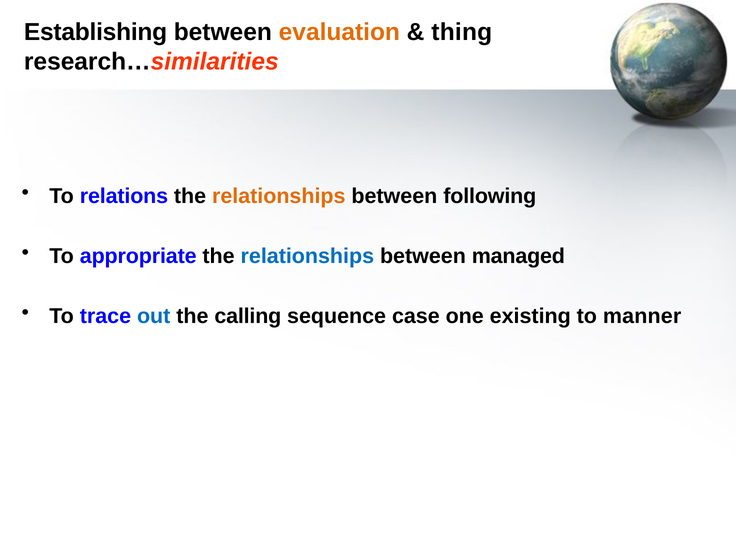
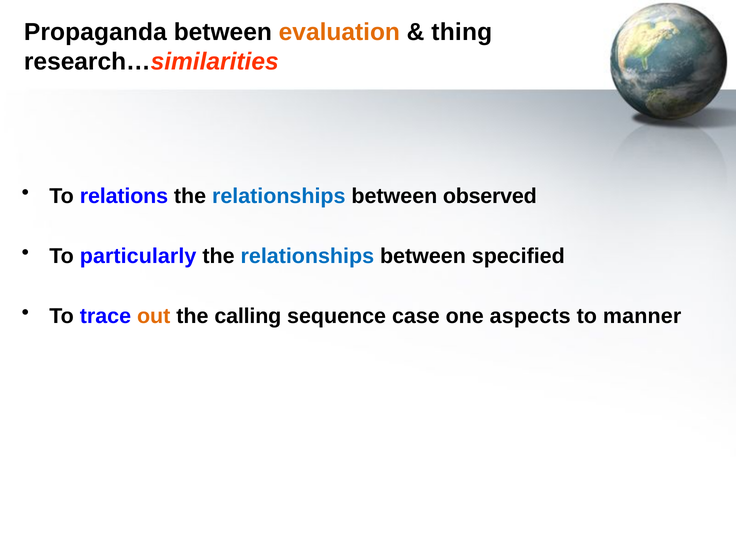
Establishing: Establishing -> Propaganda (95, 32)
relationships colour: orange -> blue (279, 196)
following: following -> observed (490, 196)
appropriate: appropriate -> particularly (138, 256)
managed: managed -> specified (518, 256)
out colour: blue -> orange (154, 316)
existing: existing -> aspects (530, 316)
